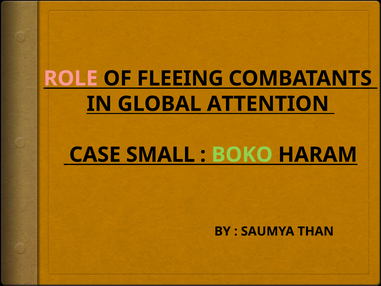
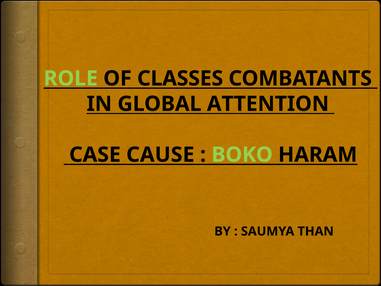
ROLE colour: pink -> light green (71, 78)
FLEEING: FLEEING -> CLASSES (180, 78)
SMALL: SMALL -> CAUSE (160, 155)
